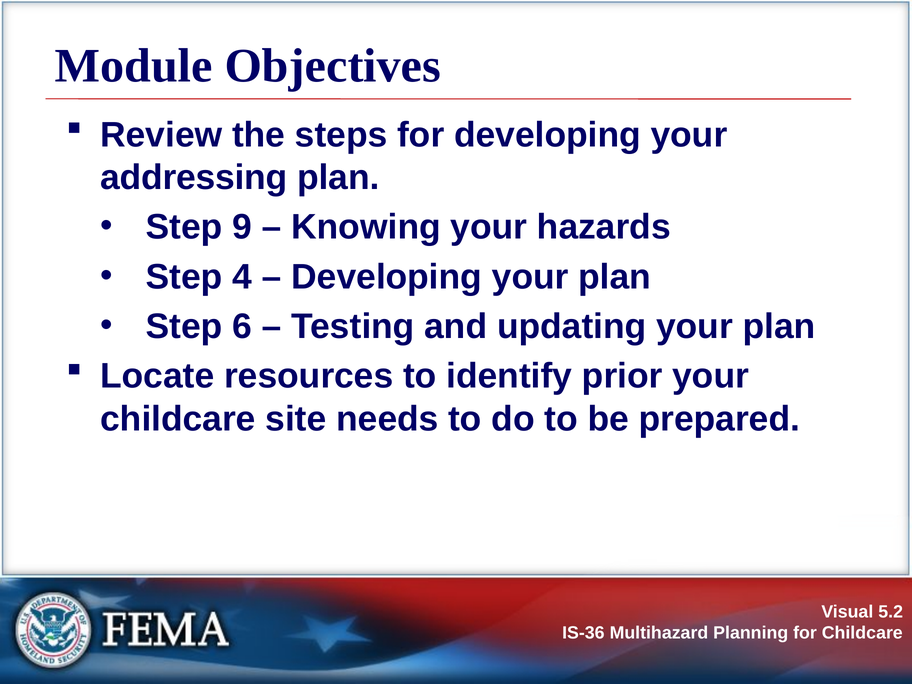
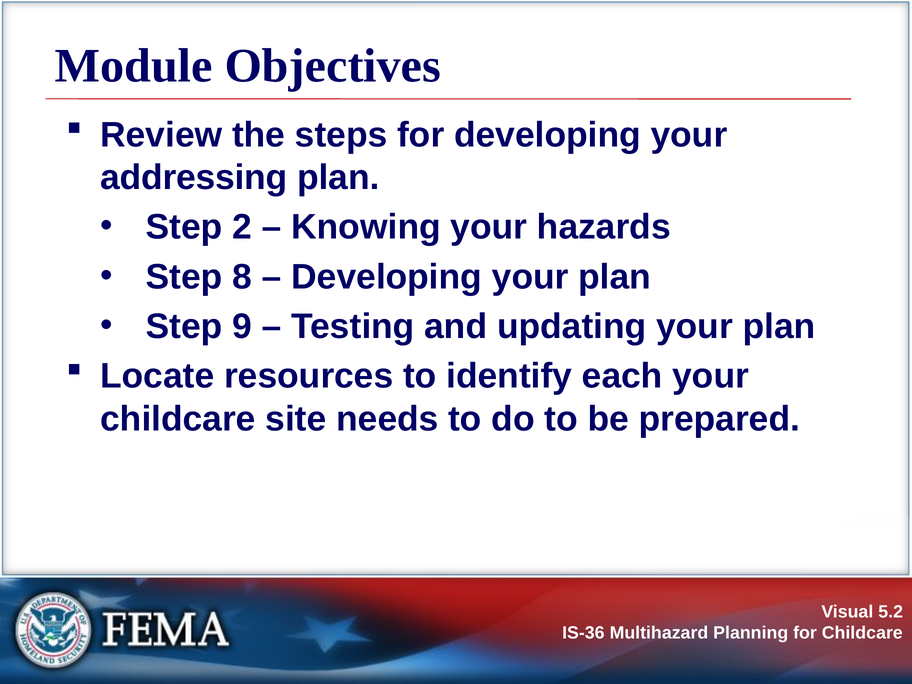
9: 9 -> 2 (242, 227)
4: 4 -> 8 (242, 277)
6: 6 -> 9 (242, 327)
prior: prior -> each (622, 376)
